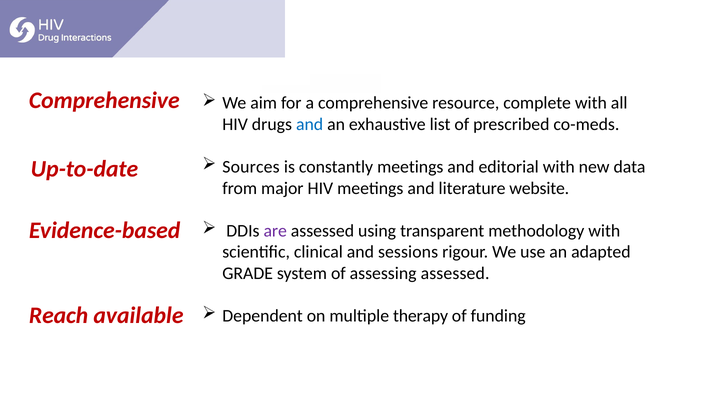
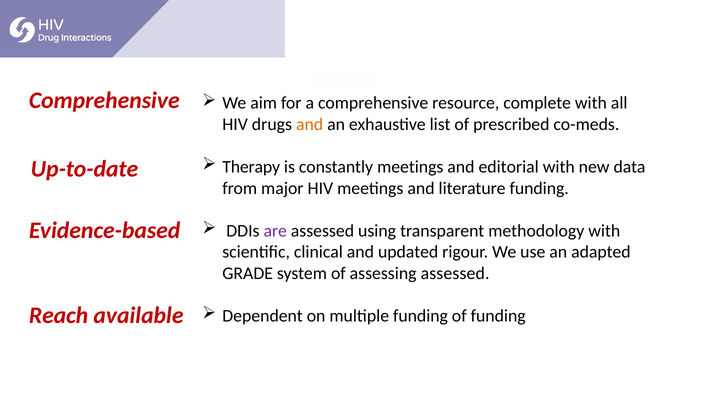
and colour: blue -> orange (310, 124)
Sources: Sources -> Therapy (251, 167)
literature website: website -> funding (539, 188)
sessions: sessions -> updated (408, 252)
multiple therapy: therapy -> funding (420, 316)
